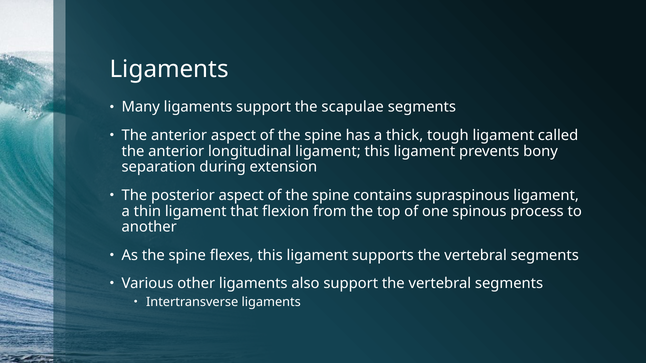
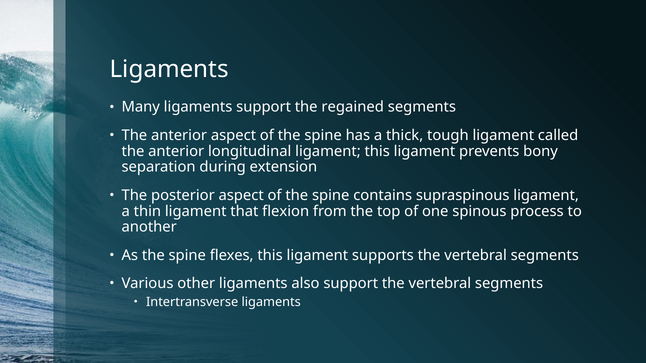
scapulae: scapulae -> regained (353, 107)
